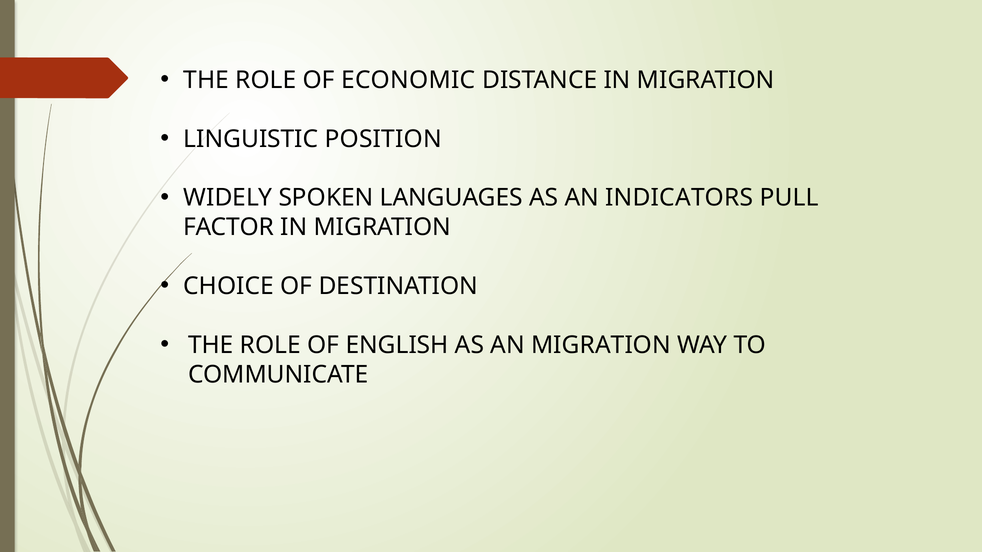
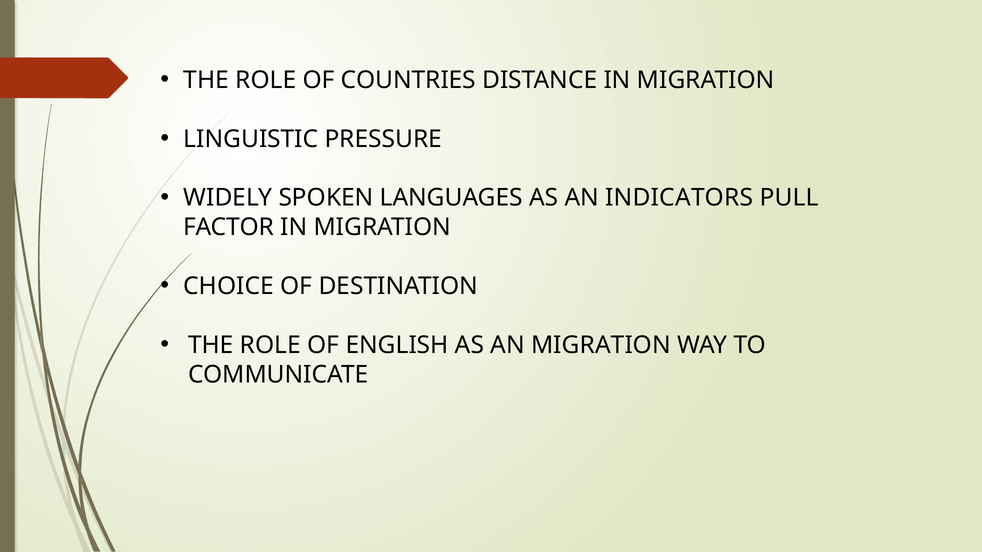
ECONOMIC: ECONOMIC -> COUNTRIES (408, 80)
POSITION: POSITION -> PRESSURE (383, 139)
